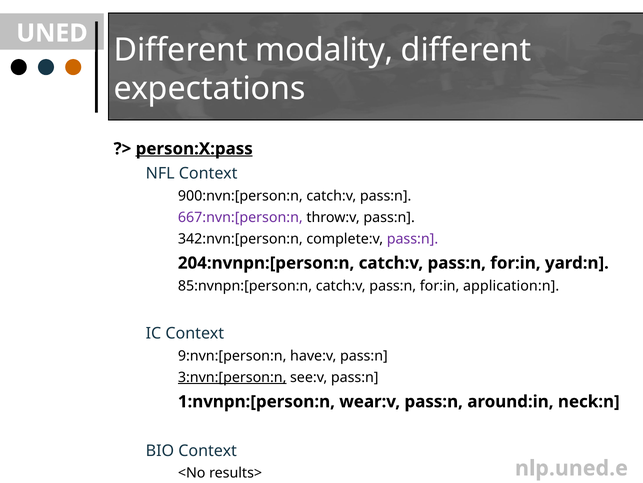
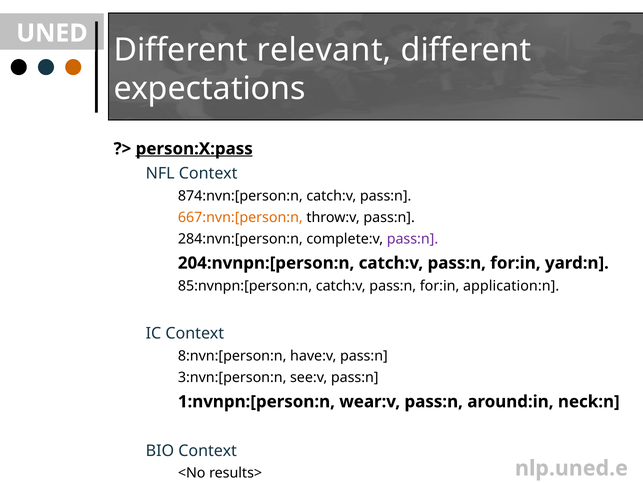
modality: modality -> relevant (324, 50)
900:nvn:[person:n: 900:nvn:[person:n -> 874:nvn:[person:n (240, 196)
667:nvn:[person:n colour: purple -> orange (240, 217)
342:nvn:[person:n: 342:nvn:[person:n -> 284:nvn:[person:n (240, 239)
9:nvn:[person:n: 9:nvn:[person:n -> 8:nvn:[person:n (232, 355)
3:nvn:[person:n underline: present -> none (232, 377)
